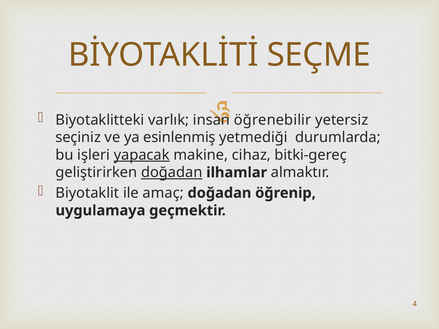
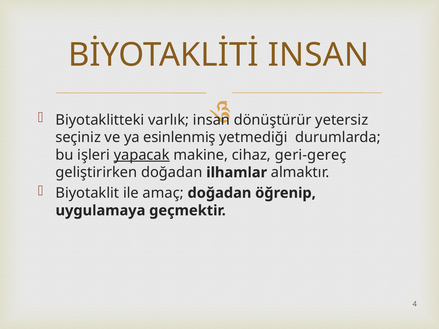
BİYOTAKLİTİ SEÇME: SEÇME -> INSAN (318, 55)
öğrenebilir: öğrenebilir -> dönüştürür (273, 120)
bitki-gereç: bitki-gereç -> geri-gereç (311, 155)
doğadan underline: present -> none (172, 173)
